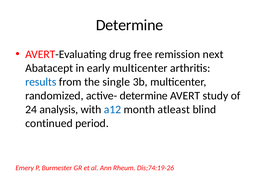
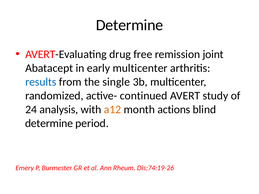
next: next -> joint (213, 54)
active- determine: determine -> continued (144, 96)
a12 colour: blue -> orange (113, 110)
atleast: atleast -> actions (174, 110)
continued: continued -> determine (49, 123)
